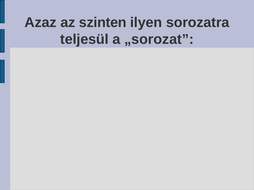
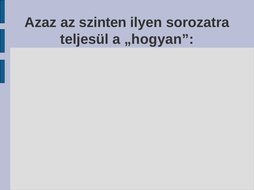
„sorozat: „sorozat -> „hogyan (159, 39)
